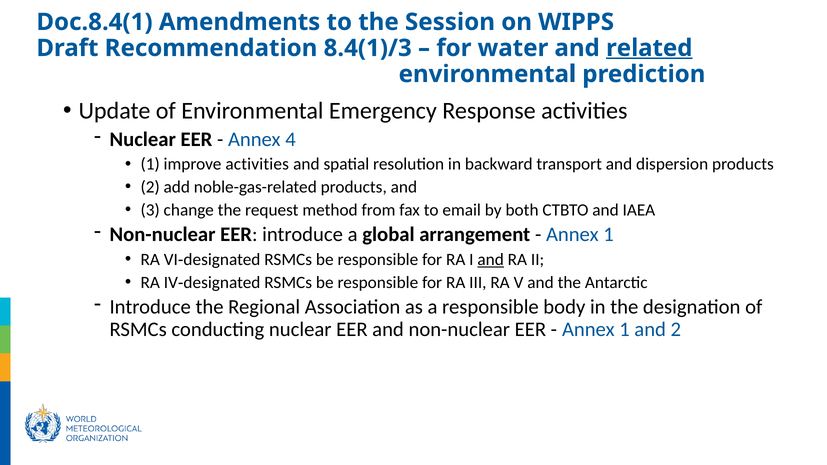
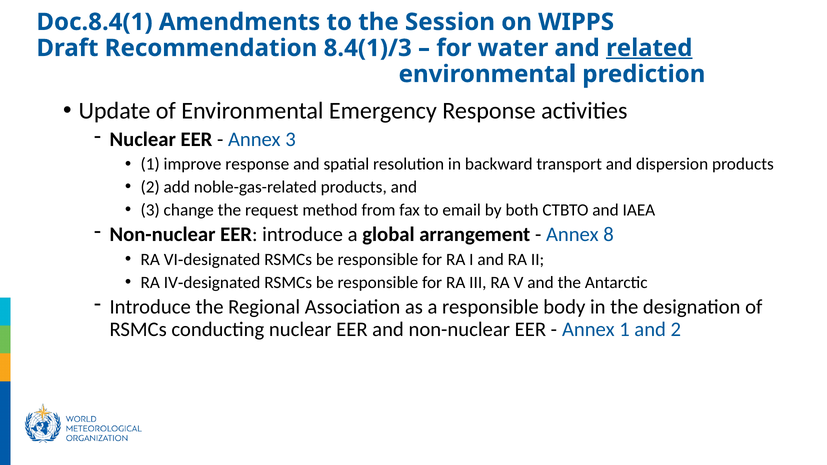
Annex 4: 4 -> 3 (290, 139)
improve activities: activities -> response (257, 164)
1: 1 -> 8 (608, 235)
and underline: present -> none (491, 260)
